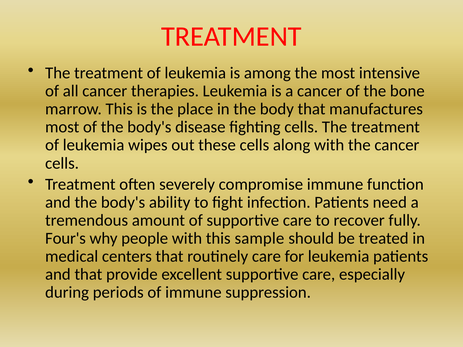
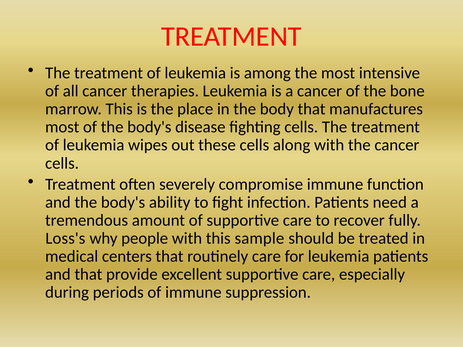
Four's: Four's -> Loss's (65, 238)
